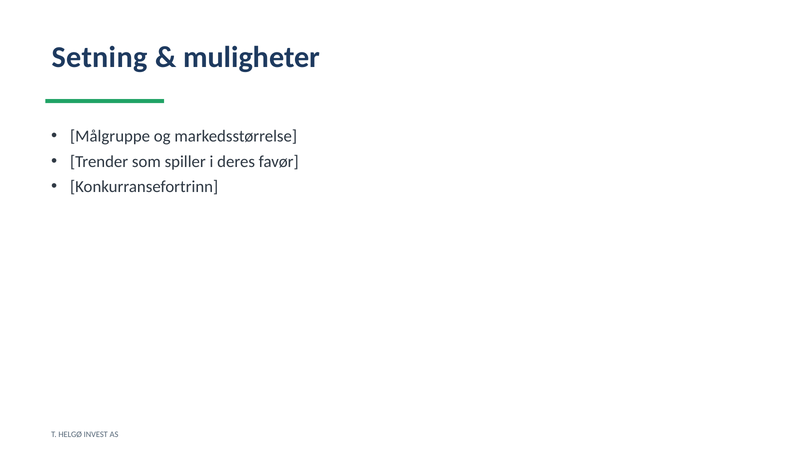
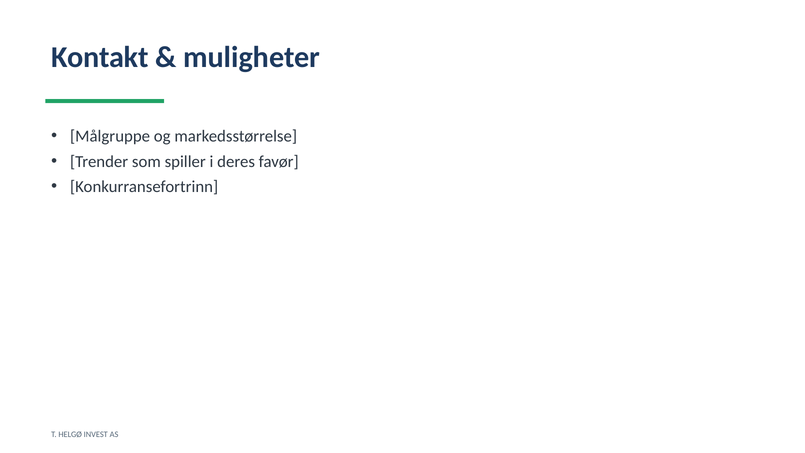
Setning: Setning -> Kontakt (100, 57)
